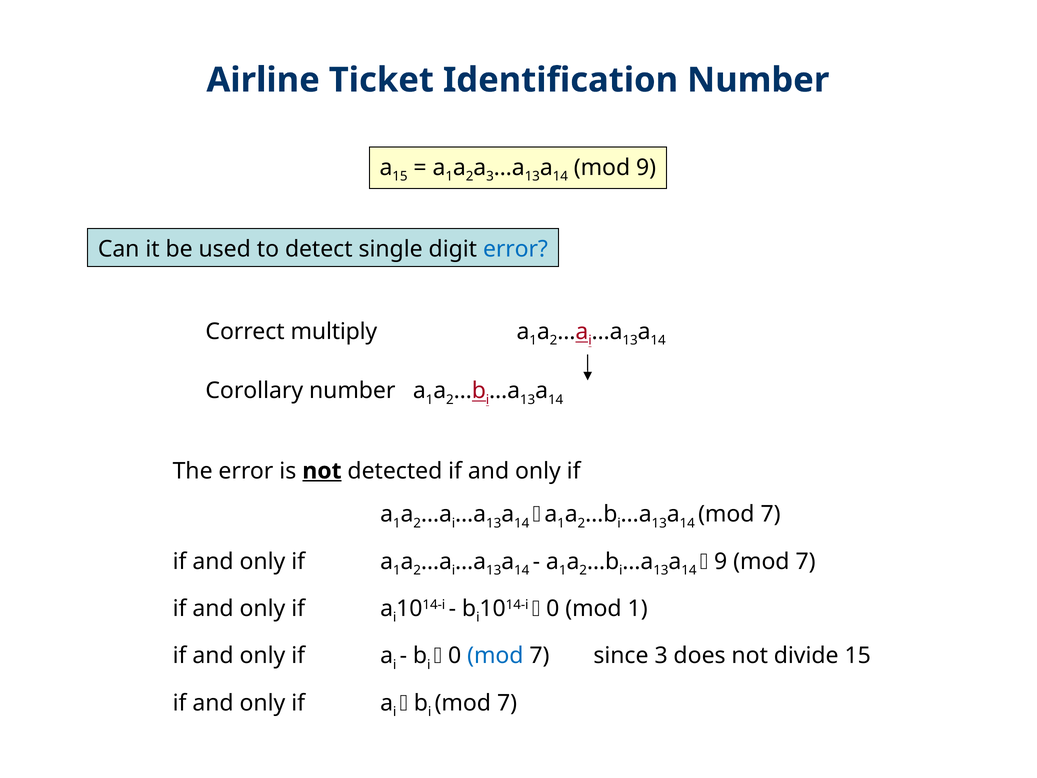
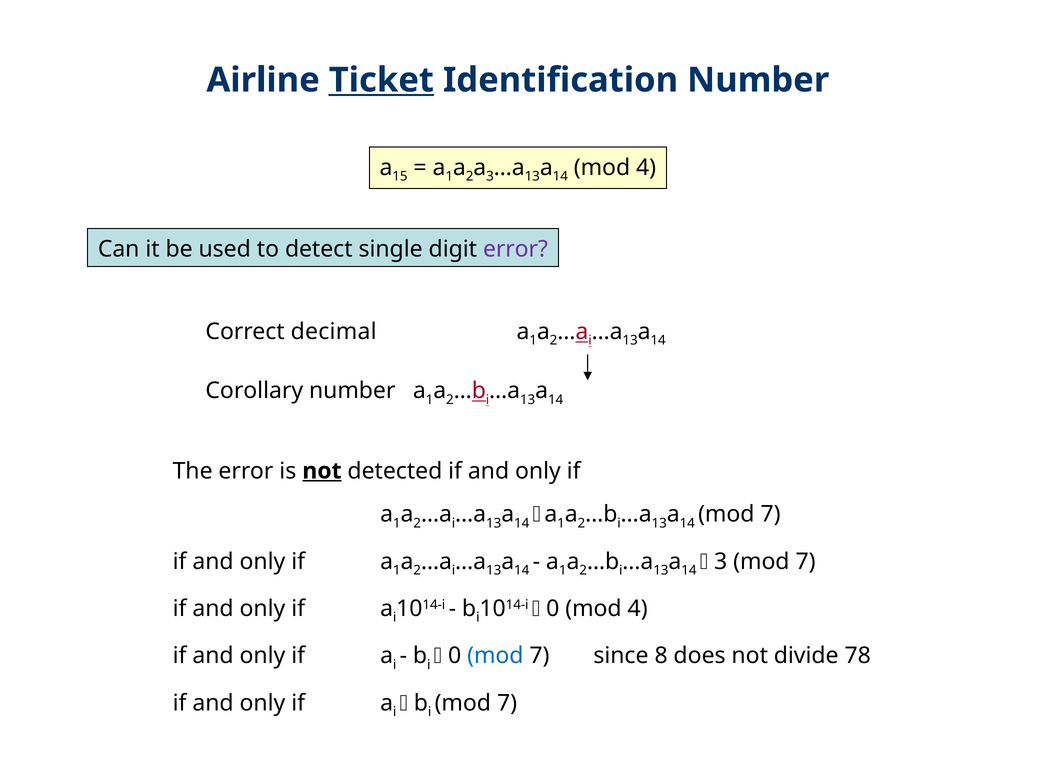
Ticket underline: none -> present (381, 80)
9: 9 -> 4 (646, 167)
error colour: blue -> purple (515, 249)
multiply: multiply -> decimal (334, 331)
9: 9 -> 3 (721, 561)
0 mod 1: 1 -> 4 (638, 608)
since 3: 3 -> 8 (661, 656)
divide 15: 15 -> 78 (858, 656)
